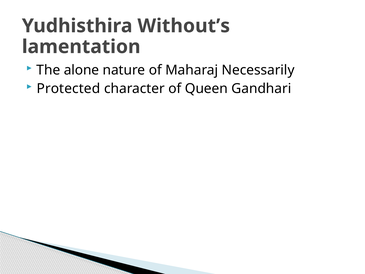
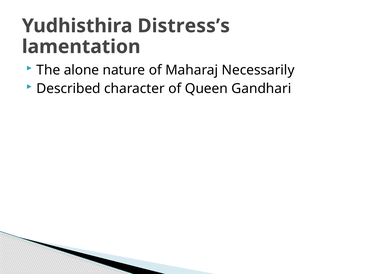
Without’s: Without’s -> Distress’s (184, 26)
Protected: Protected -> Described (69, 89)
